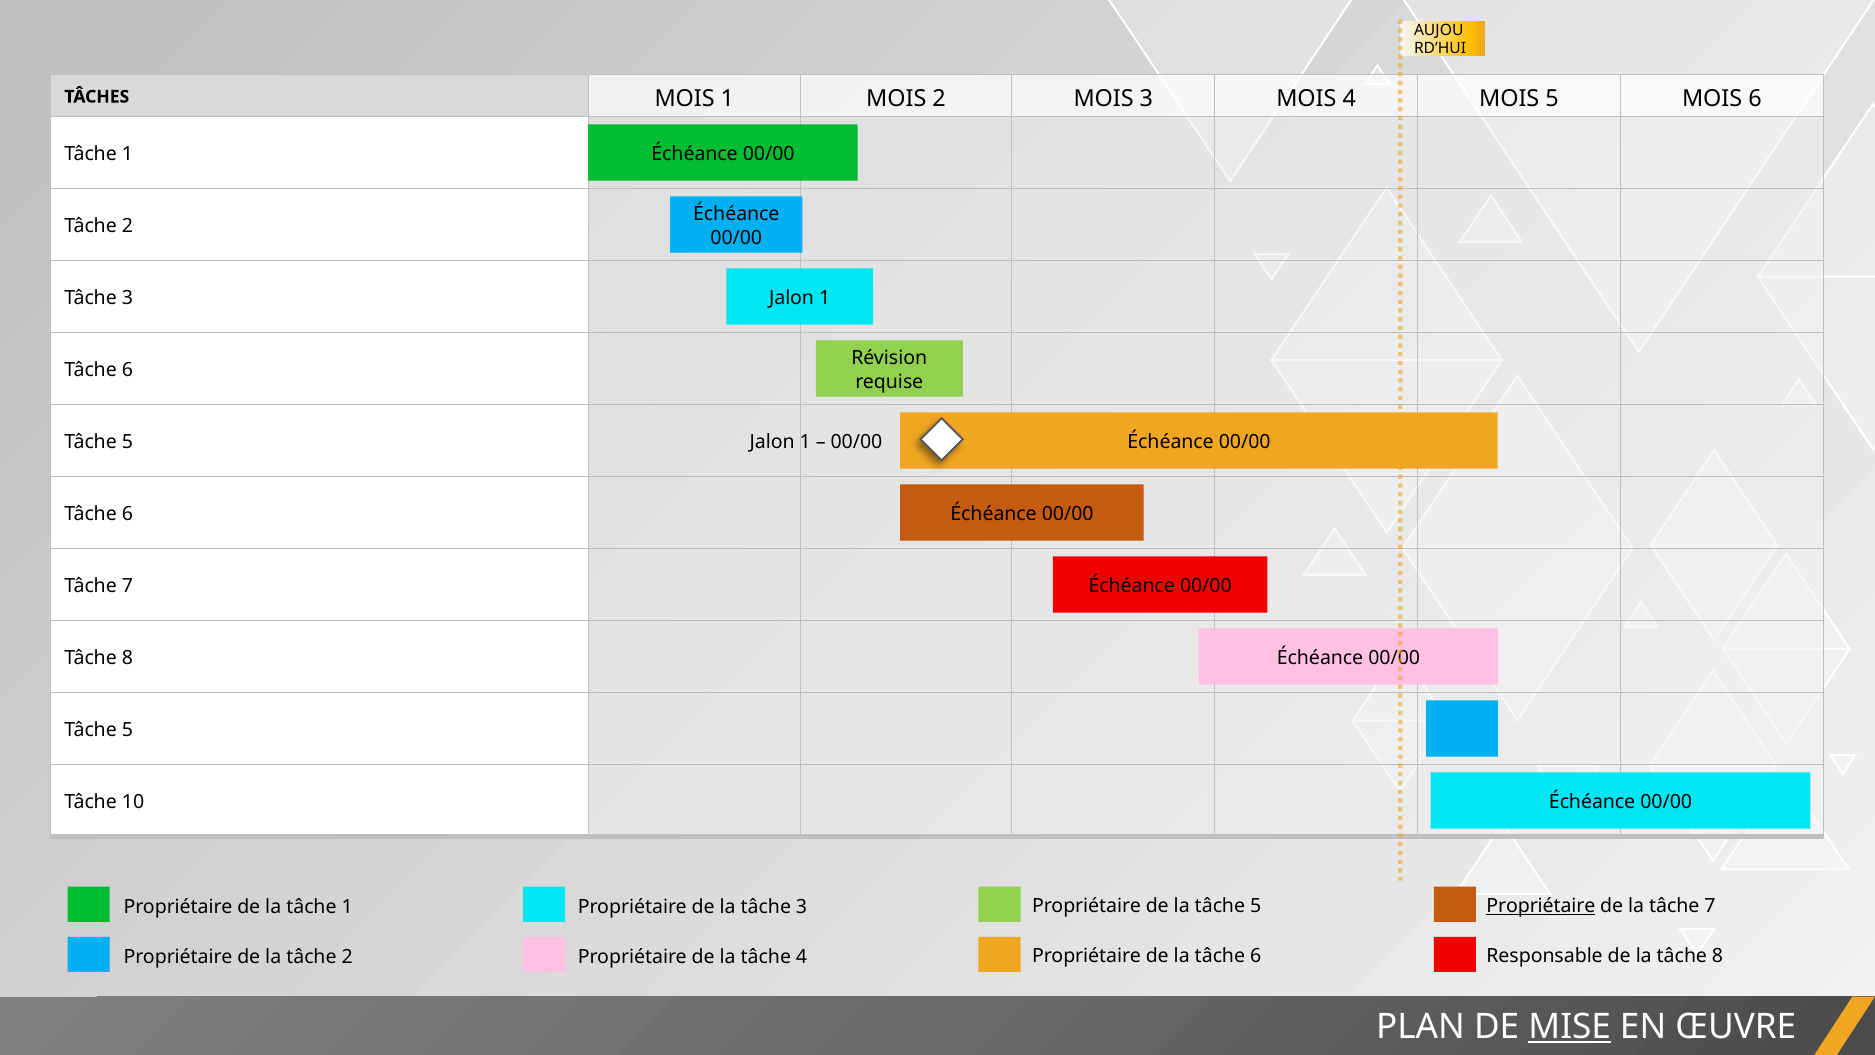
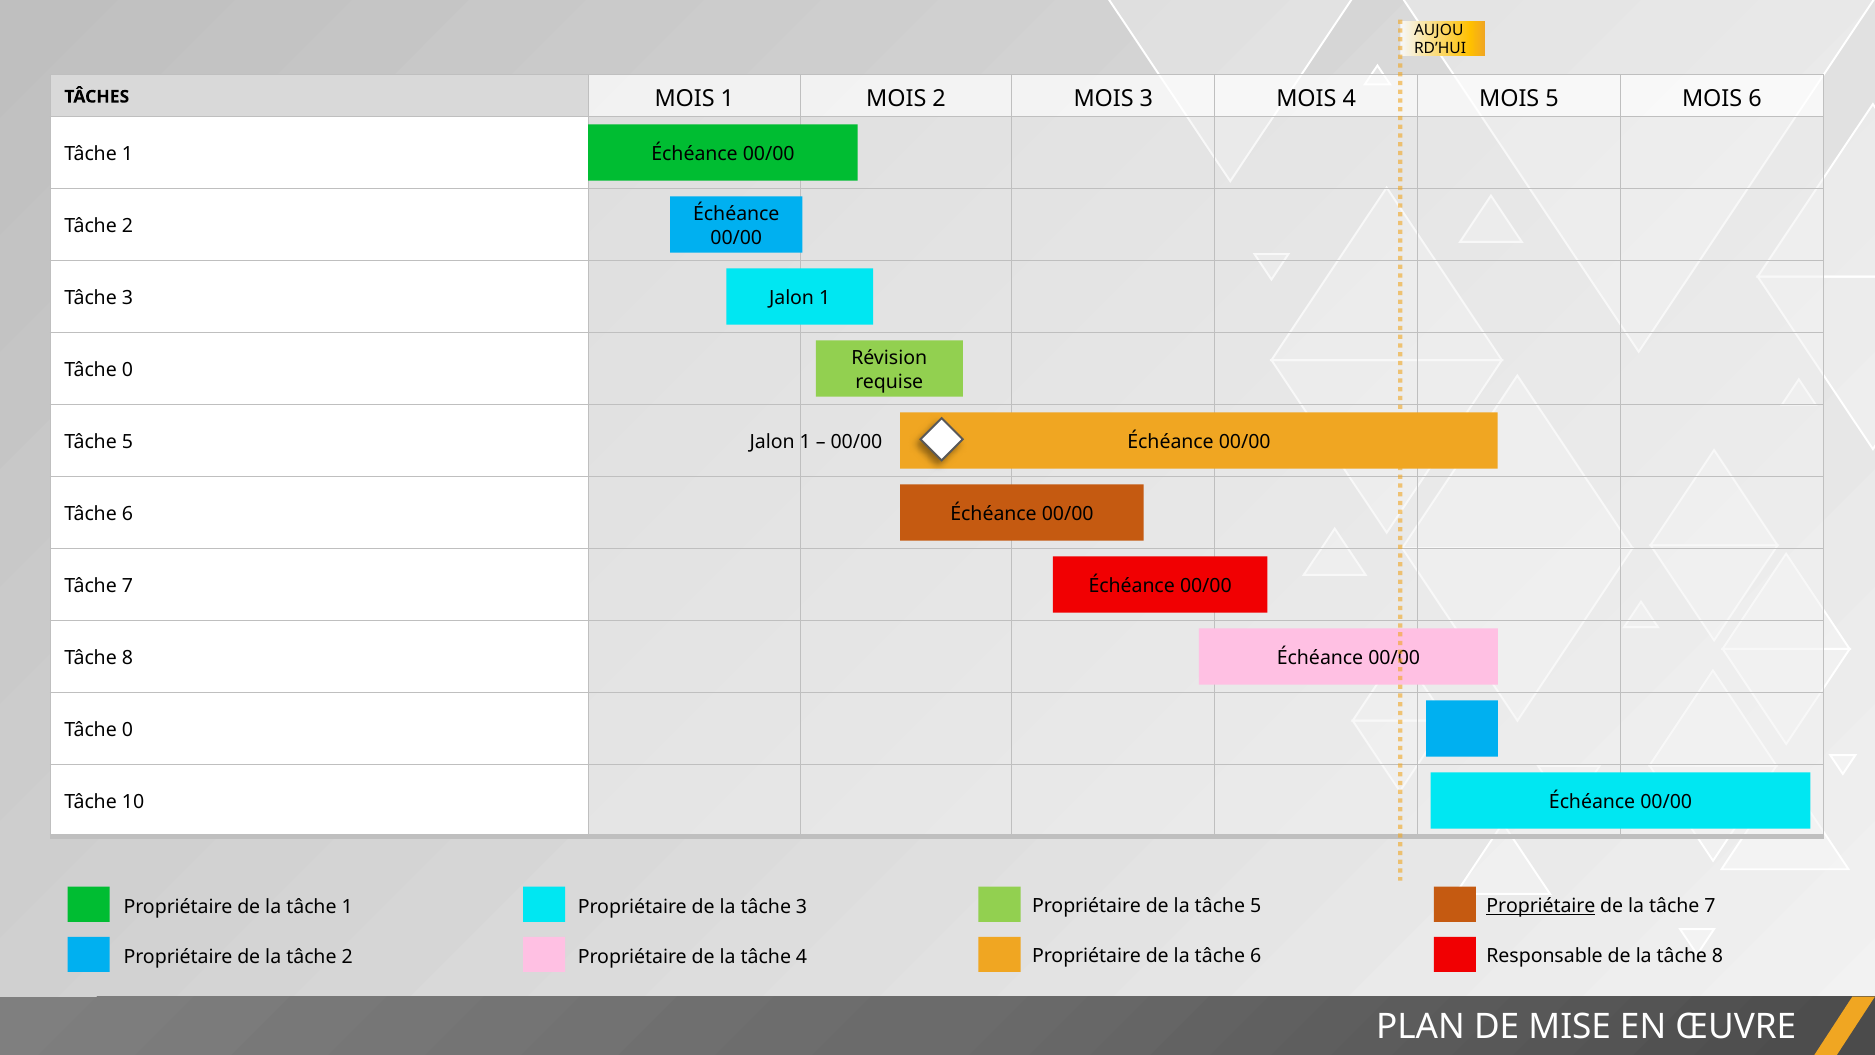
6: 6 -> 0 (127, 370)
5: 5 -> 0 (127, 730)
MISE underline: present -> none (1570, 1027)
